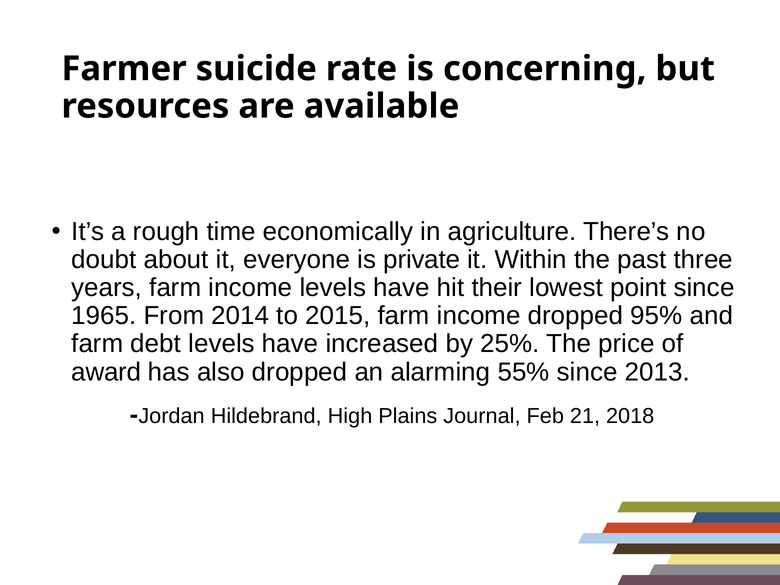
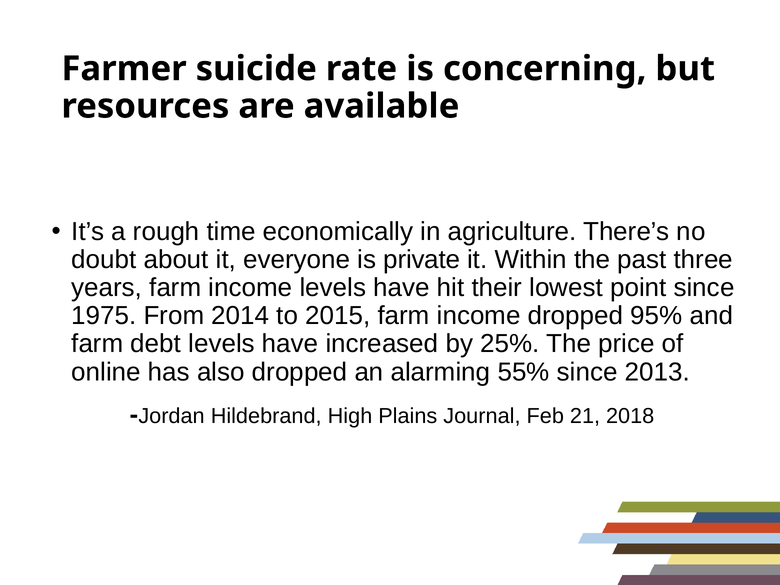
1965: 1965 -> 1975 (104, 316)
award: award -> online (106, 372)
